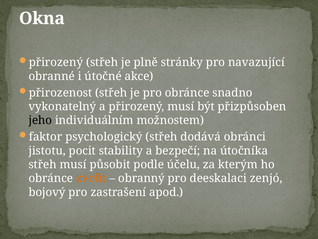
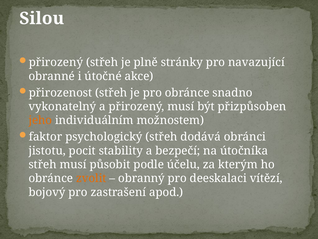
Okna: Okna -> Silou (42, 18)
jeho colour: black -> orange (40, 120)
zenjó: zenjó -> vítězí (266, 178)
